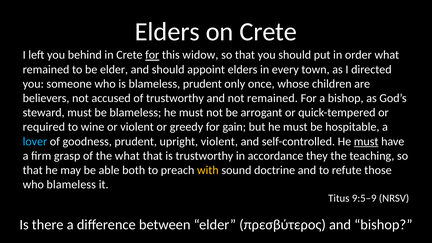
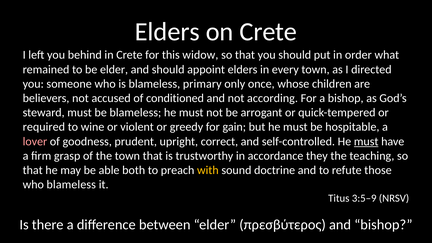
for underline: present -> none (152, 55)
blameless prudent: prudent -> primary (202, 84)
of trustworthy: trustworthy -> conditioned (175, 98)
not remained: remained -> according (272, 98)
lover colour: light blue -> pink (35, 141)
upright violent: violent -> correct (219, 141)
the what: what -> town (127, 156)
9:5–9: 9:5–9 -> 3:5–9 (364, 198)
